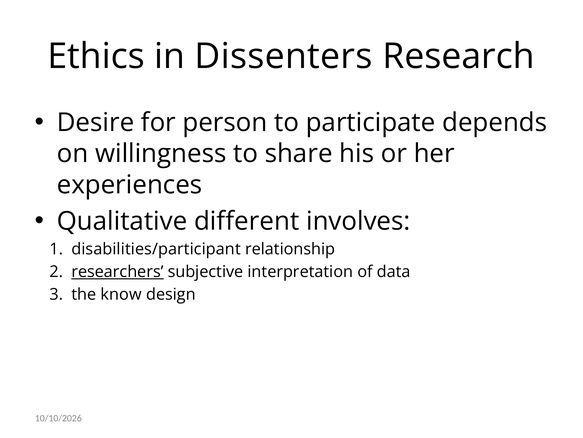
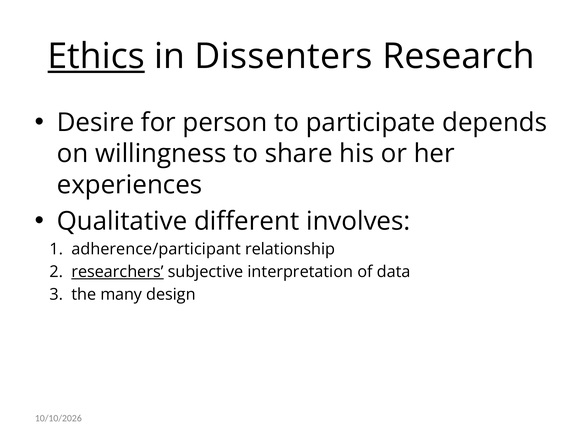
Ethics underline: none -> present (96, 56)
disabilities/participant: disabilities/participant -> adherence/participant (156, 249)
know: know -> many (121, 294)
